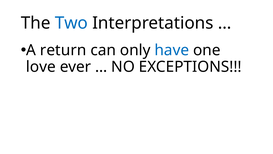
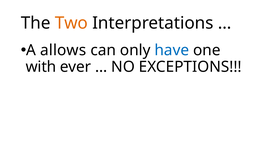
Two colour: blue -> orange (71, 23)
return: return -> allows (63, 50)
love: love -> with (41, 67)
